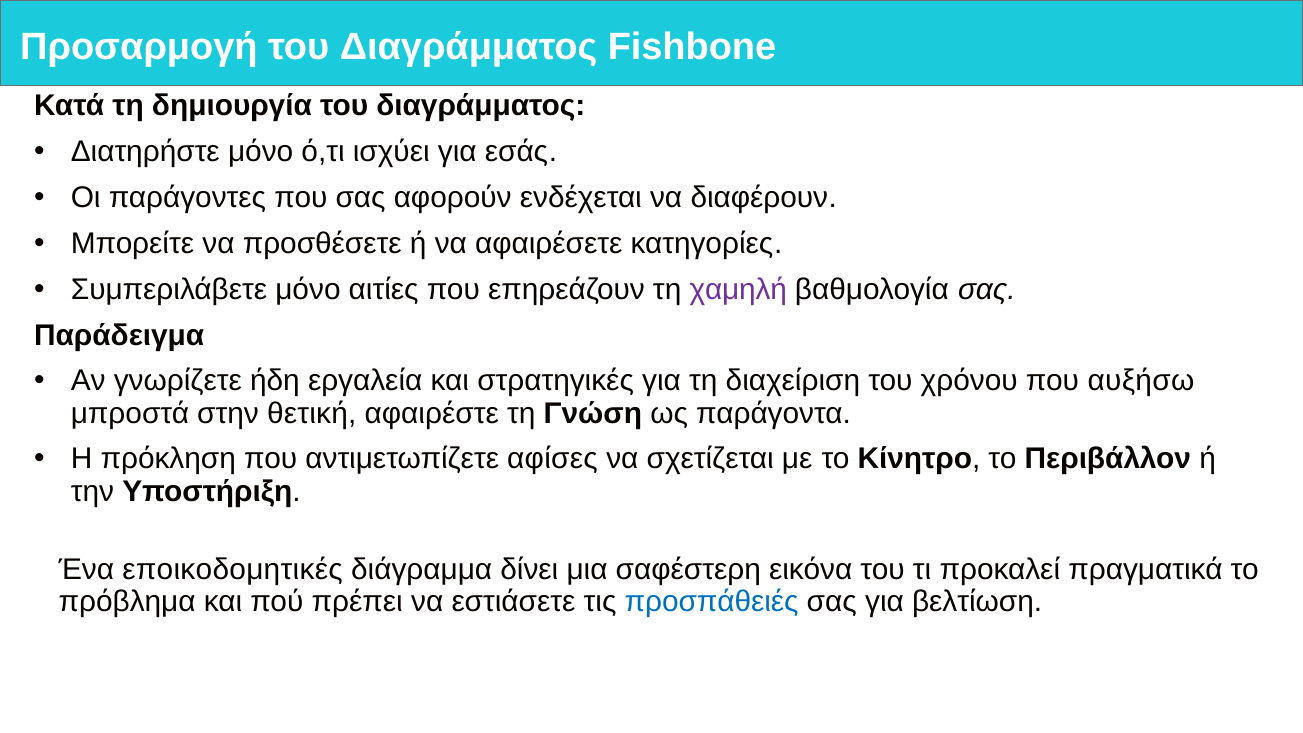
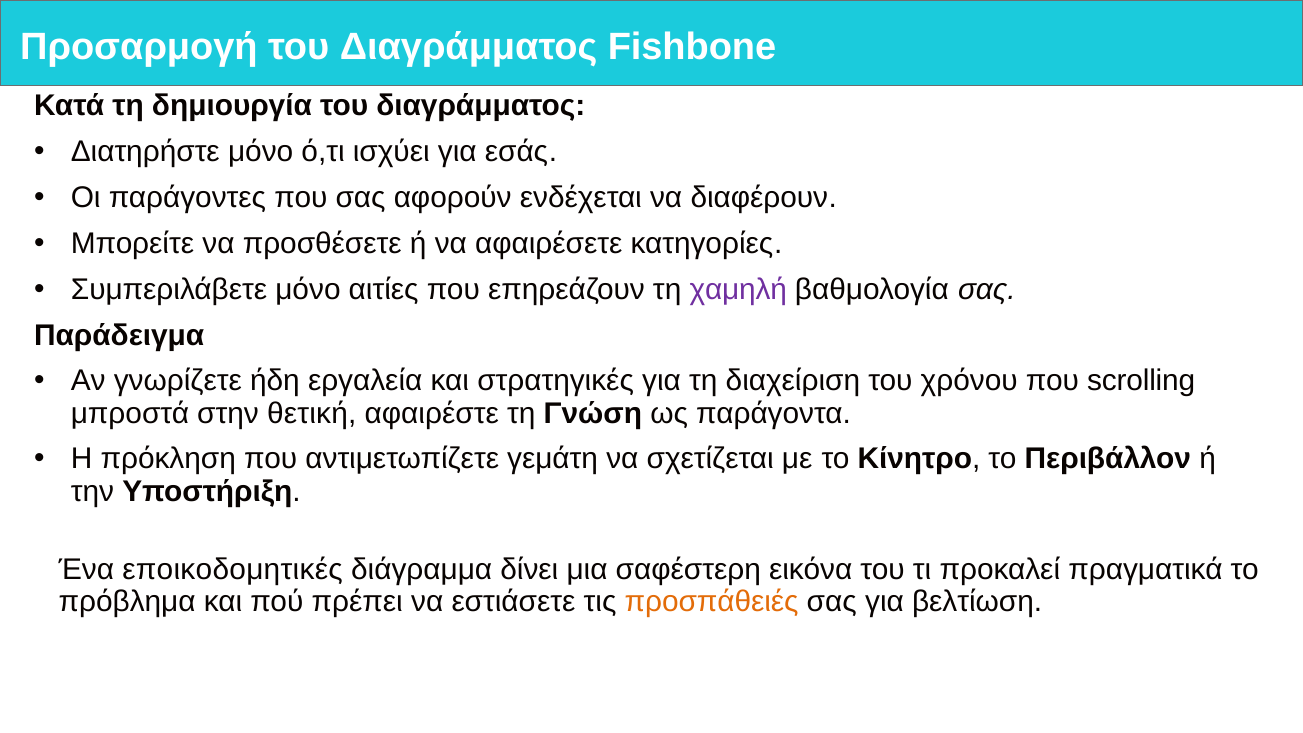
αυξήσω: αυξήσω -> scrolling (1141, 381)
αφίσες: αφίσες -> γεμάτη (553, 459)
προσπάθειές colour: blue -> orange (712, 602)
